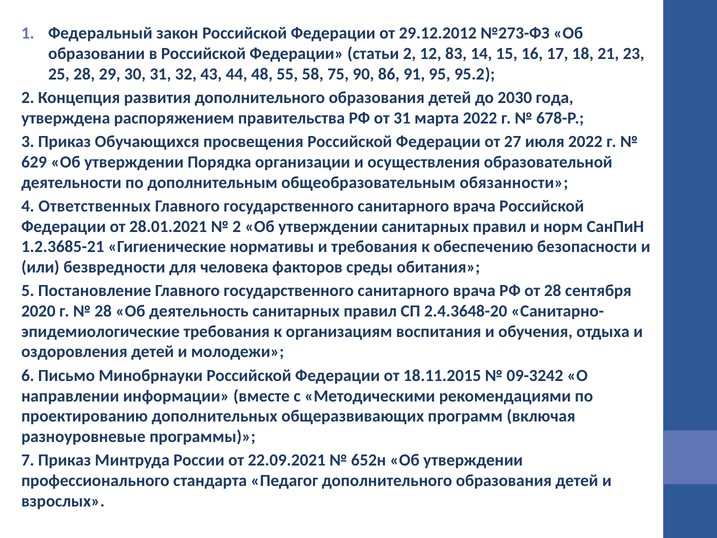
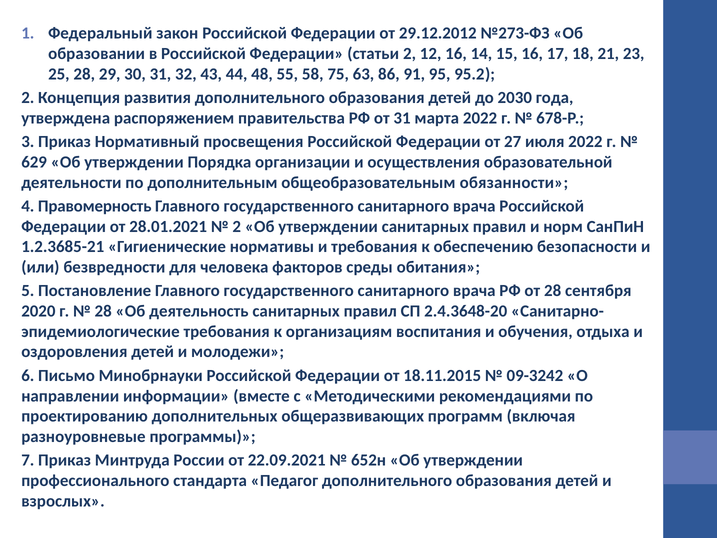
12 83: 83 -> 16 (456, 54)
90: 90 -> 63 (363, 74)
Обучающихся: Обучающихся -> Нормативный (147, 142)
Ответственных: Ответственных -> Правомерность (95, 206)
